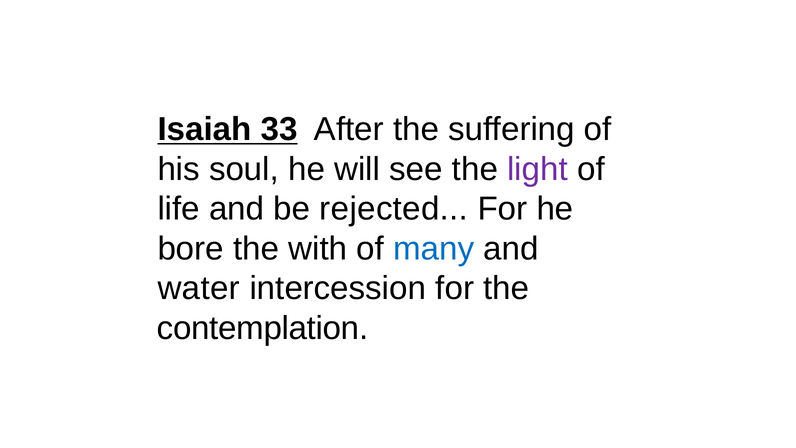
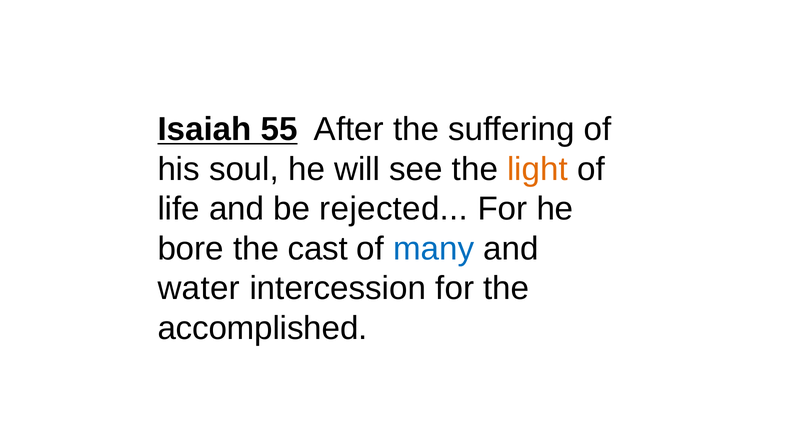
33: 33 -> 55 (279, 129)
light colour: purple -> orange (538, 169)
with: with -> cast (318, 249)
contemplation: contemplation -> accomplished (263, 328)
